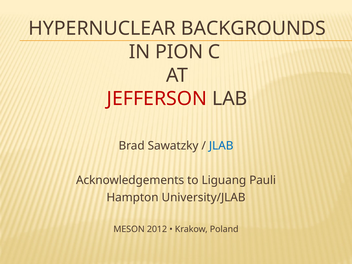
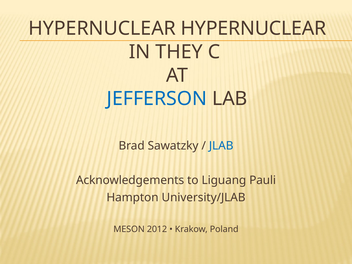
HYPERNUCLEAR BACKGROUNDS: BACKGROUNDS -> HYPERNUCLEAR (253, 28)
PION: PION -> THEY (179, 52)
JEFFERSON colour: red -> blue (157, 99)
